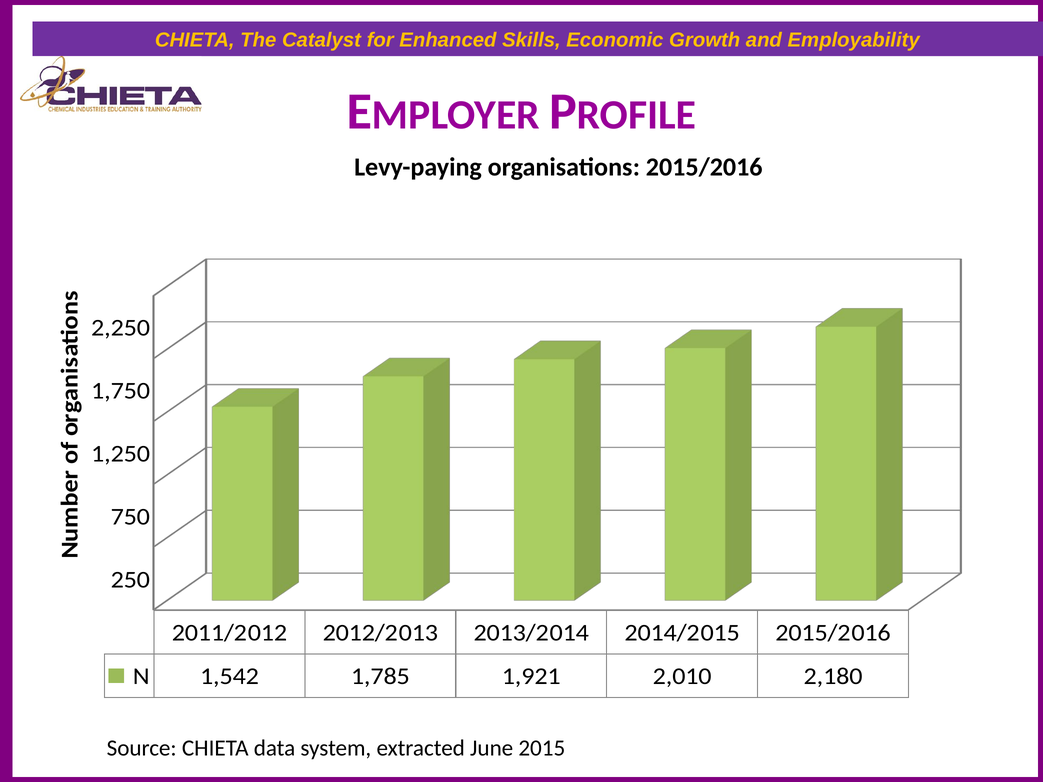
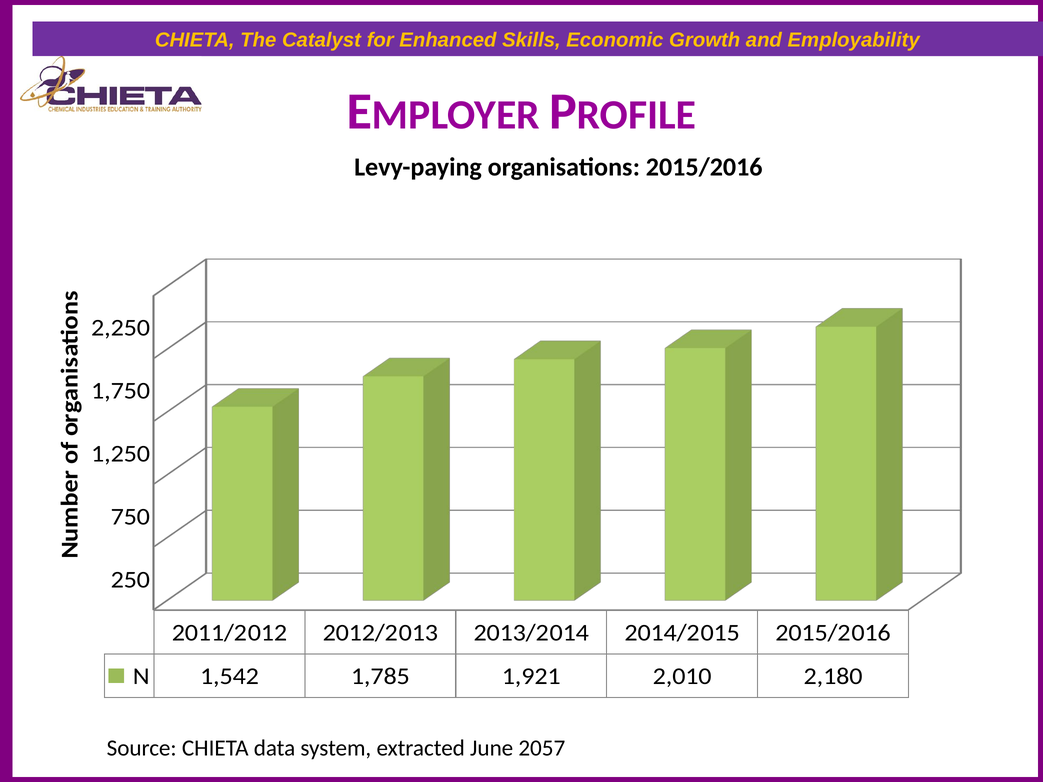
2015: 2015 -> 2057 (542, 749)
